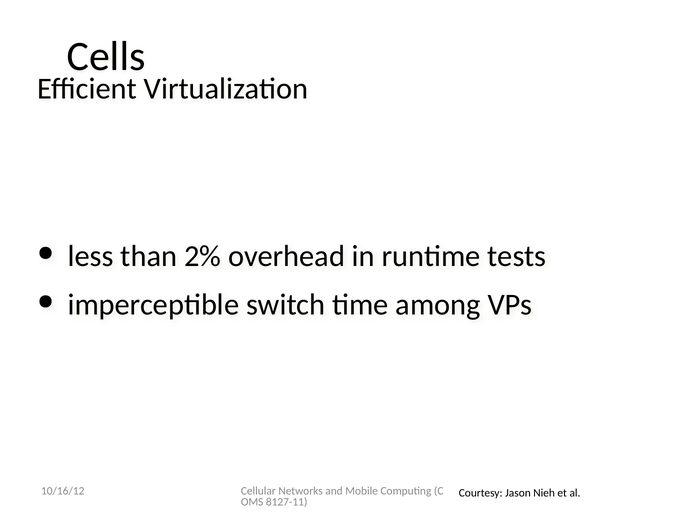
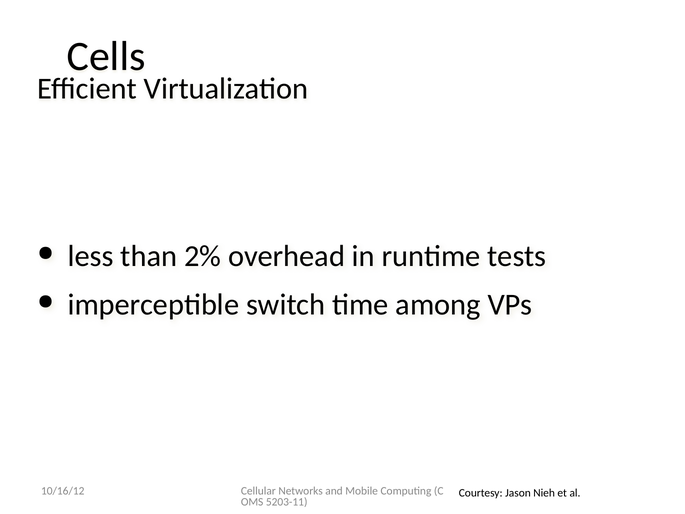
8127-11: 8127-11 -> 5203-11 (287, 502)
